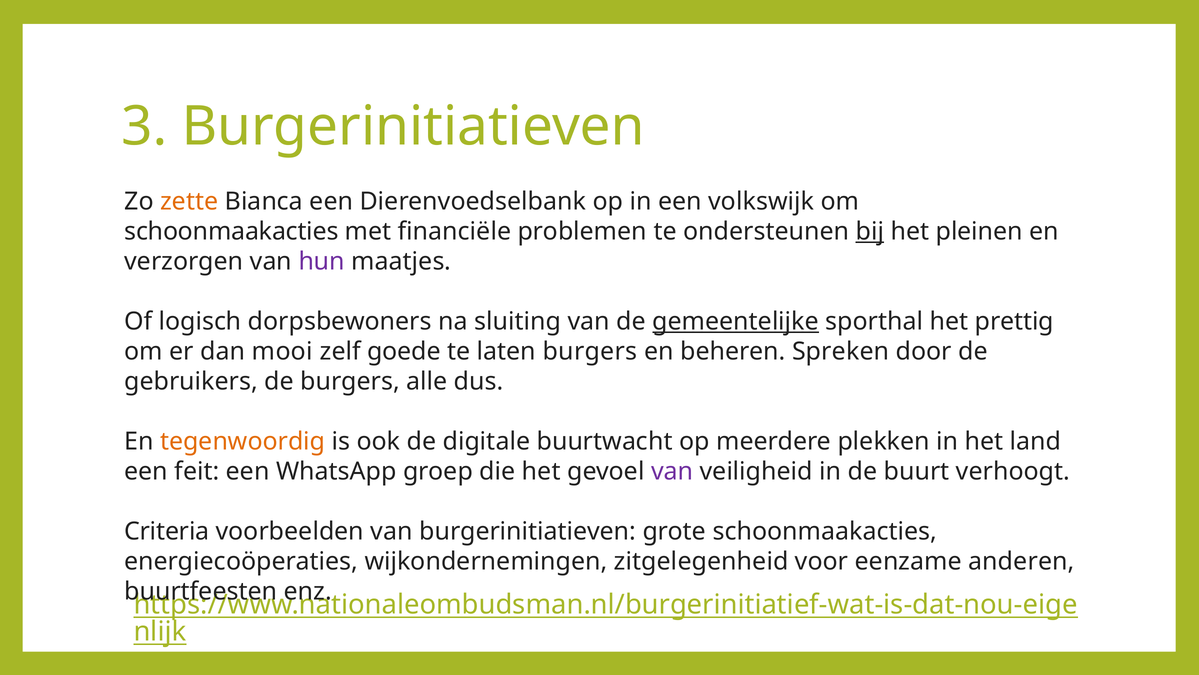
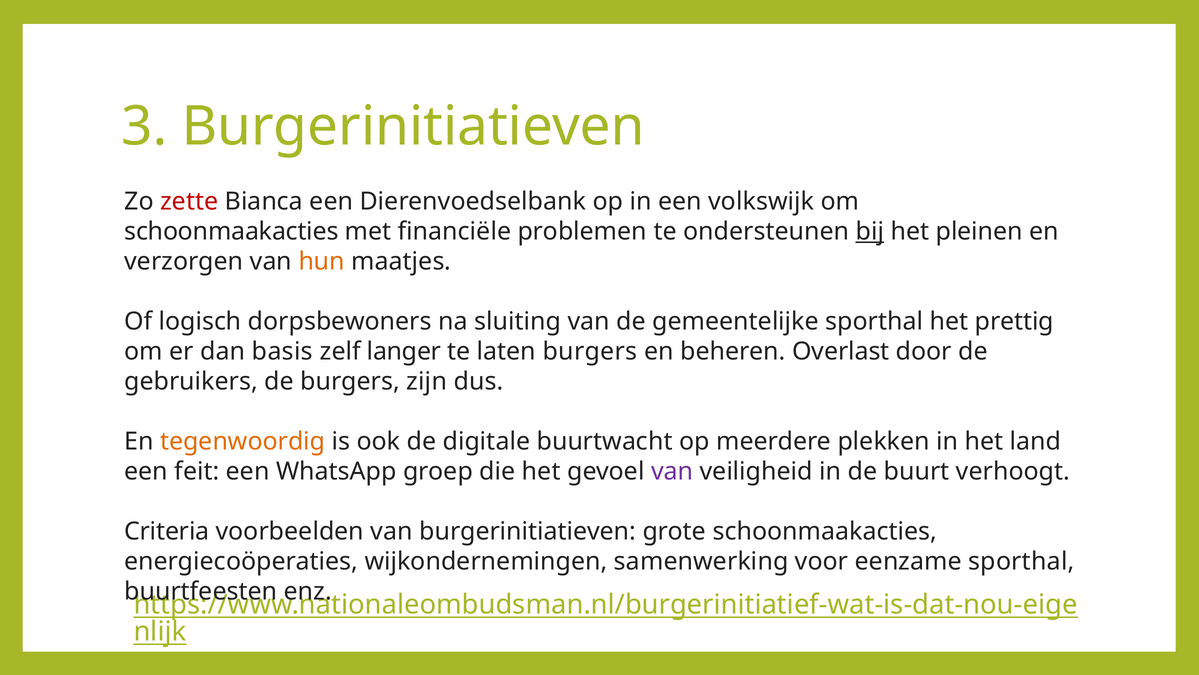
zette colour: orange -> red (189, 201)
hun colour: purple -> orange (322, 261)
gemeentelijke underline: present -> none (736, 321)
mooi: mooi -> basis (282, 351)
goede: goede -> langer (404, 351)
Spreken: Spreken -> Overlast (841, 351)
alle: alle -> zijn (427, 381)
zitgelegenheid: zitgelegenheid -> samenwerking (701, 561)
eenzame anderen: anderen -> sporthal (1021, 561)
